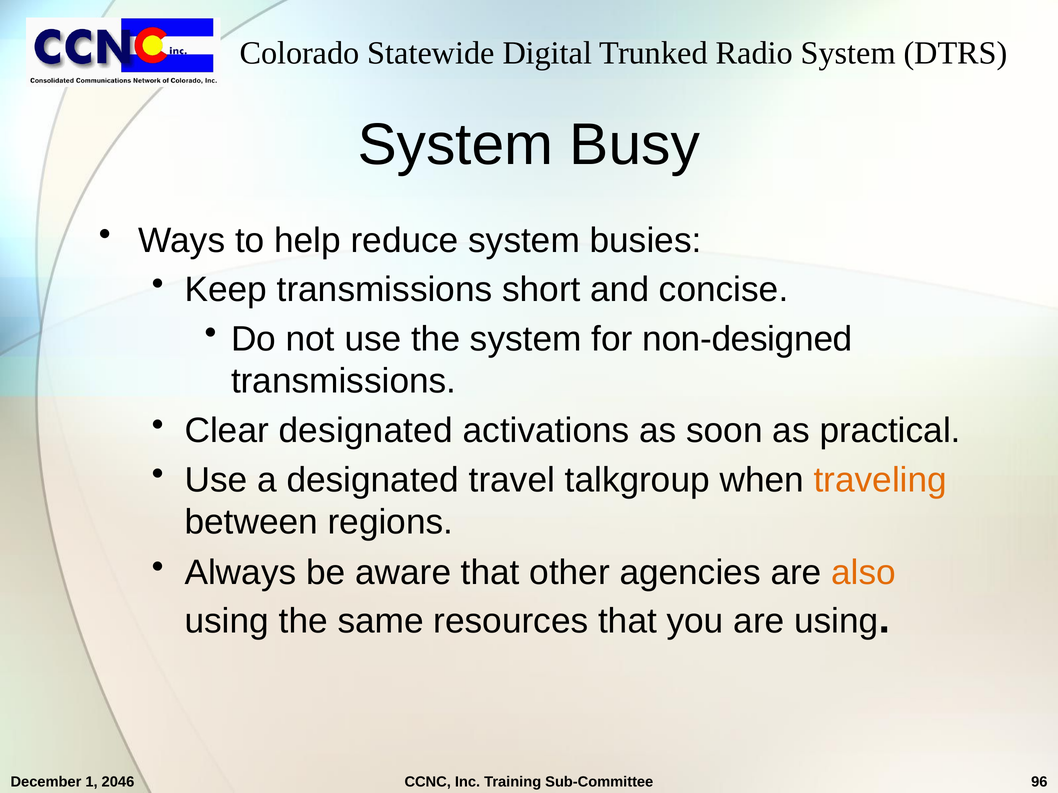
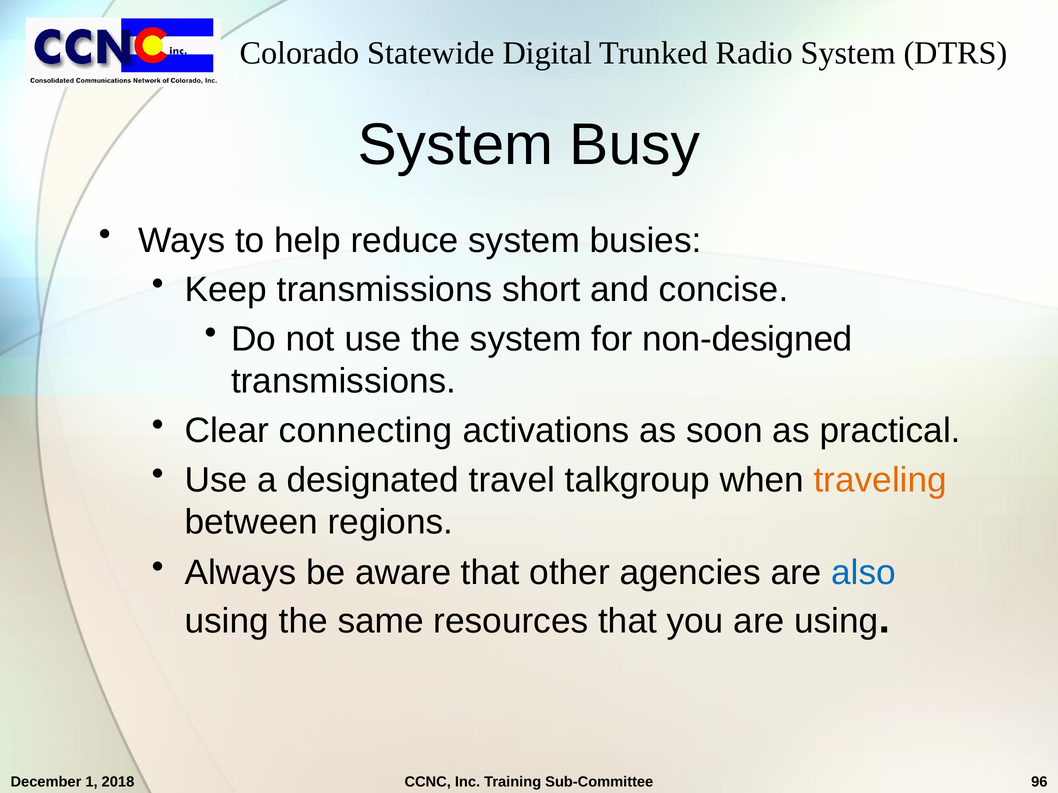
Clear designated: designated -> connecting (366, 431)
also colour: orange -> blue (864, 573)
2046: 2046 -> 2018 (118, 782)
